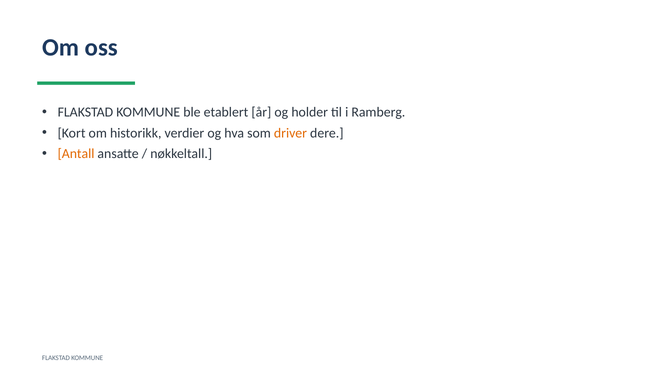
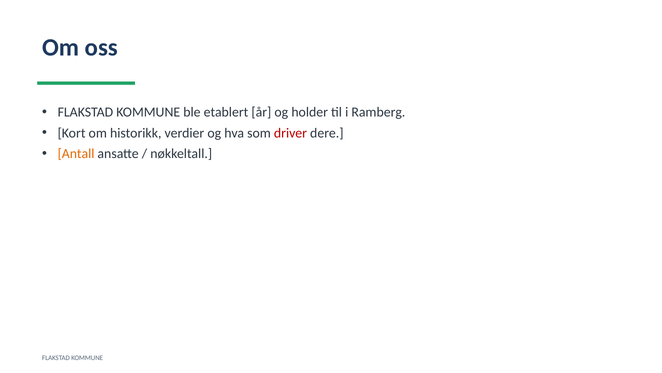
driver colour: orange -> red (290, 133)
